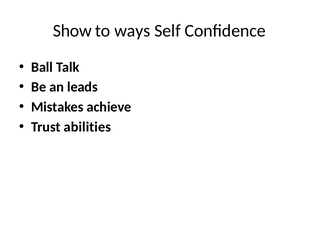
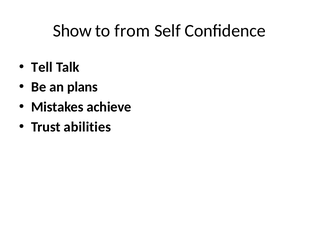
ways: ways -> from (132, 31)
Ball: Ball -> Tell (42, 67)
leads: leads -> plans (82, 87)
